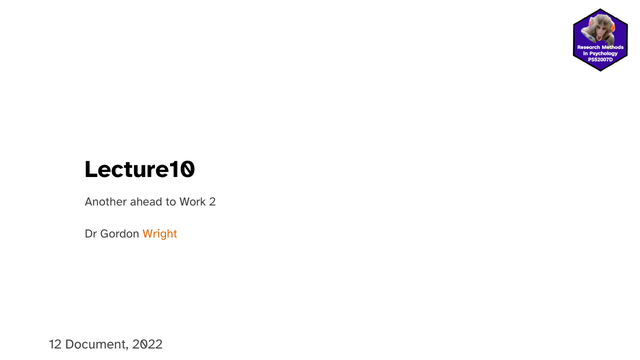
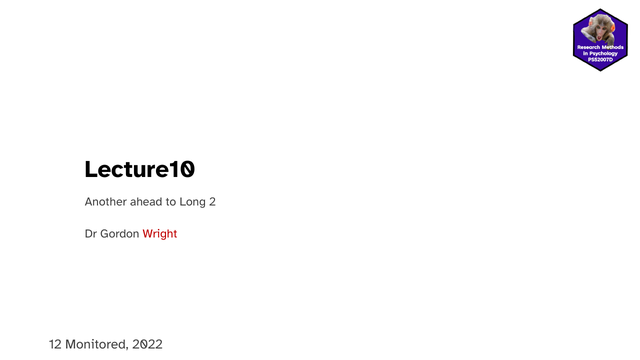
Work: Work -> Long (193, 202)
Wright colour: orange -> red (160, 234)
Document: Document -> Monitored (97, 344)
